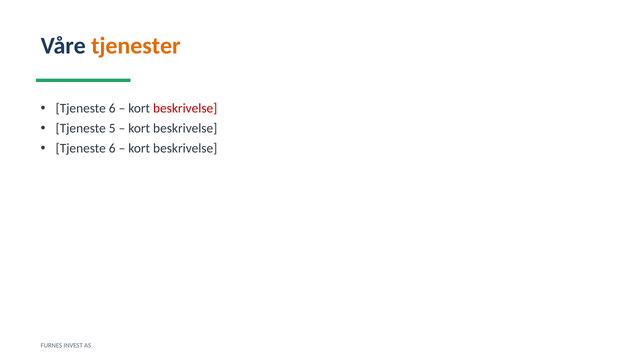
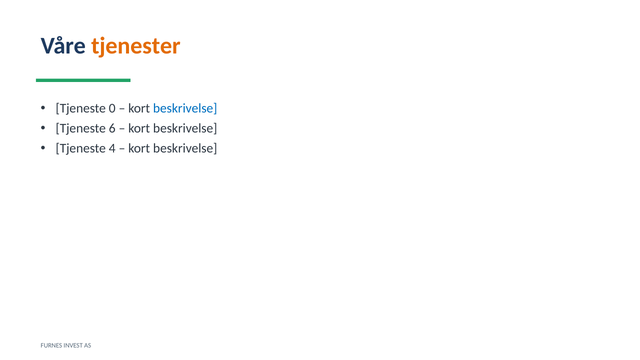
6: 6 -> 0 (112, 108)
beskrivelse colour: red -> blue (185, 108)
5: 5 -> 6 (112, 128)
6: 6 -> 4 (112, 148)
